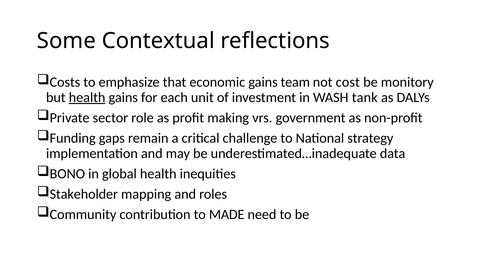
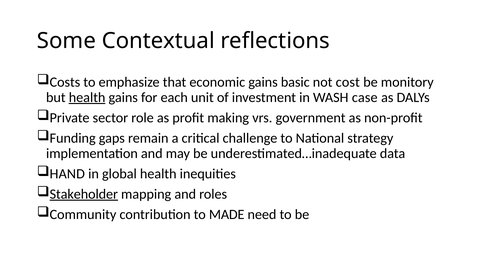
team: team -> basic (295, 82)
tank: tank -> case (365, 97)
BONO: BONO -> HAND (67, 174)
Stakeholder underline: none -> present (84, 194)
